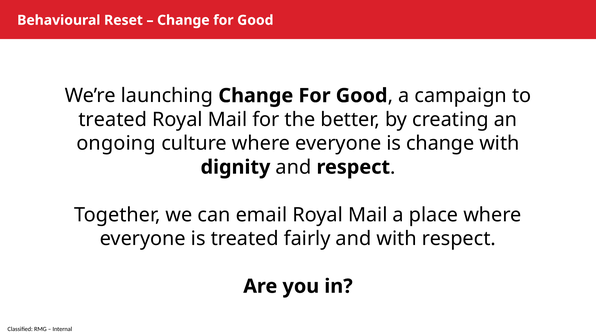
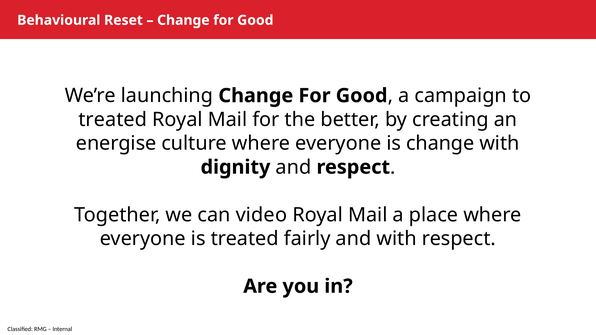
ongoing: ongoing -> energise (116, 143)
email: email -> video (261, 215)
